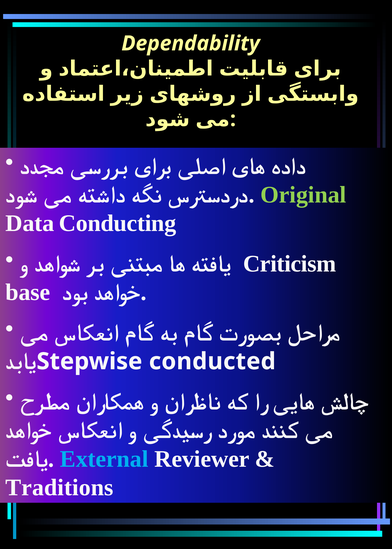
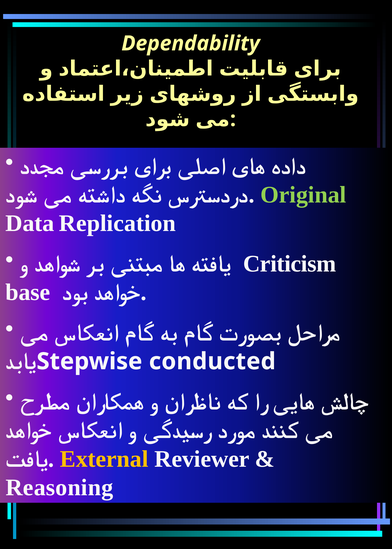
Conducting: Conducting -> Replication (117, 223)
External colour: light blue -> yellow (104, 459)
Traditions: Traditions -> Reasoning (59, 487)
